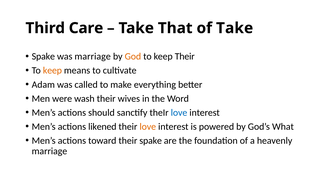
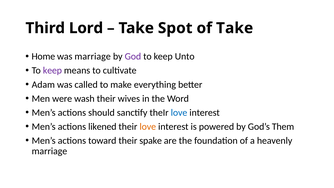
Care: Care -> Lord (86, 28)
That: That -> Spot (175, 28)
Spake: Spake -> Home (43, 56)
God colour: orange -> purple (133, 56)
keep Their: Their -> Unto (185, 56)
keep colour: orange -> purple (52, 70)
What: What -> Them (283, 126)
